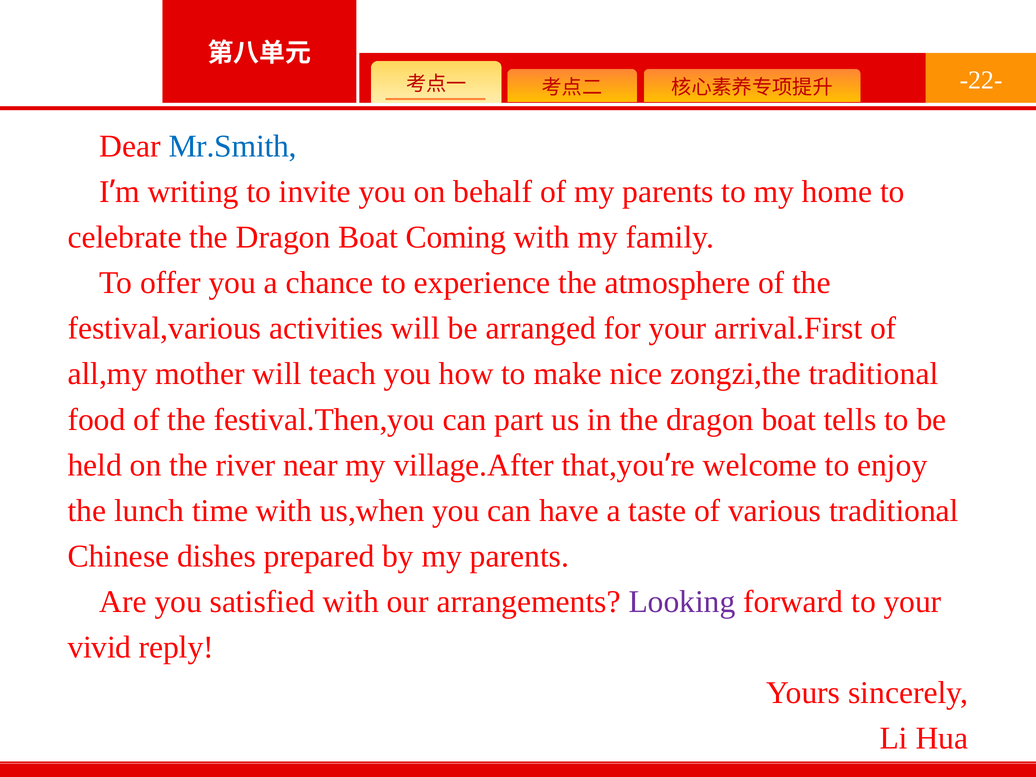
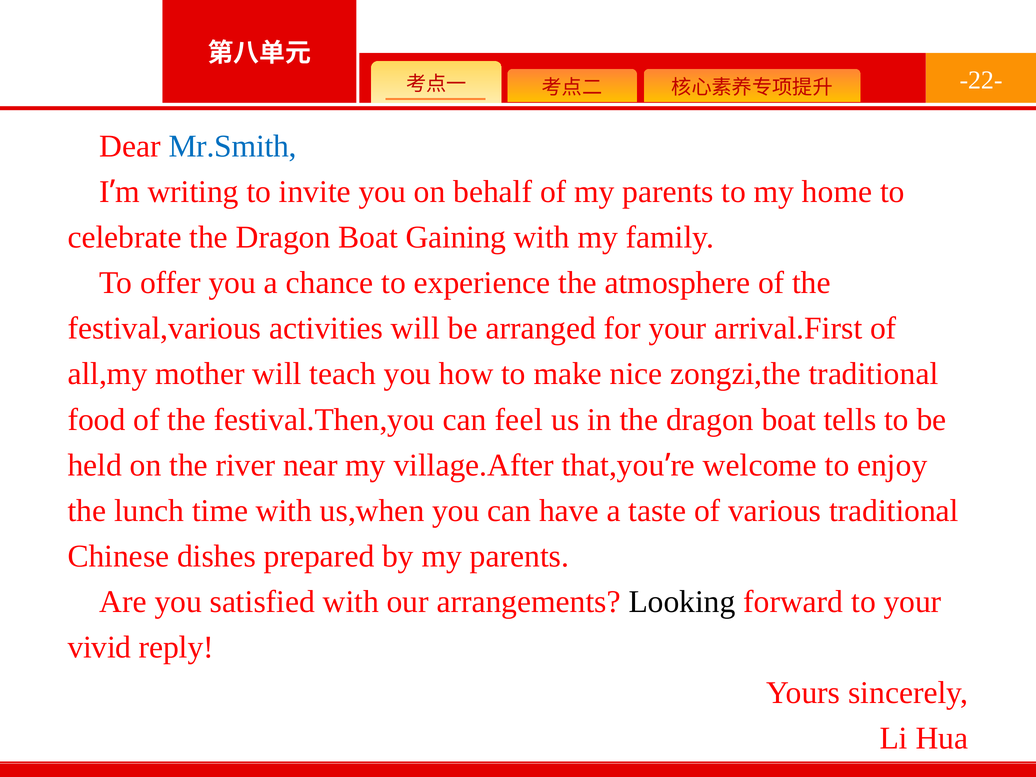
Coming: Coming -> Gaining (456, 237)
part: part -> feel (519, 420)
Looking colour: purple -> black (682, 602)
